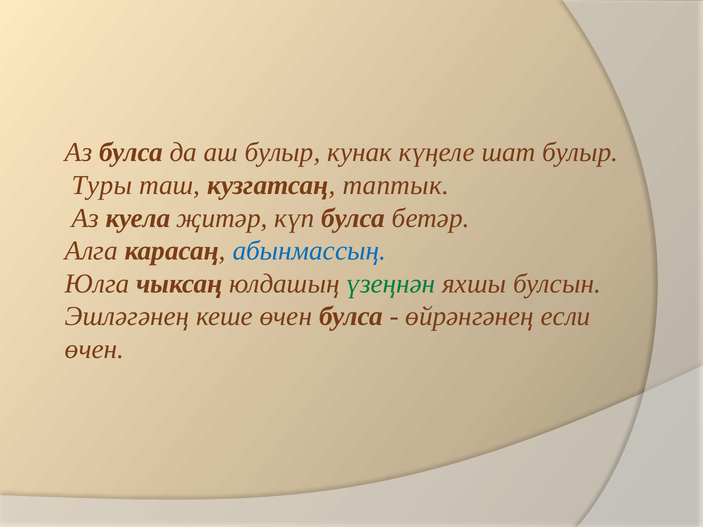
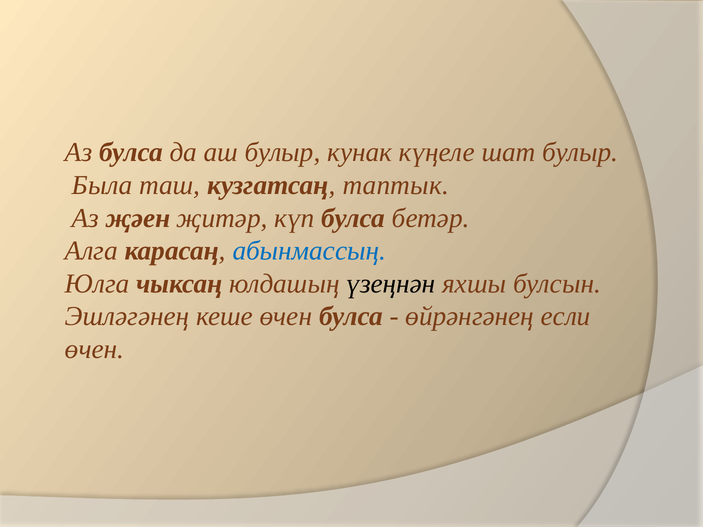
Туры: Туры -> Была (102, 185)
куела: куела -> җәен (138, 218)
үзеңнән colour: green -> black (391, 284)
